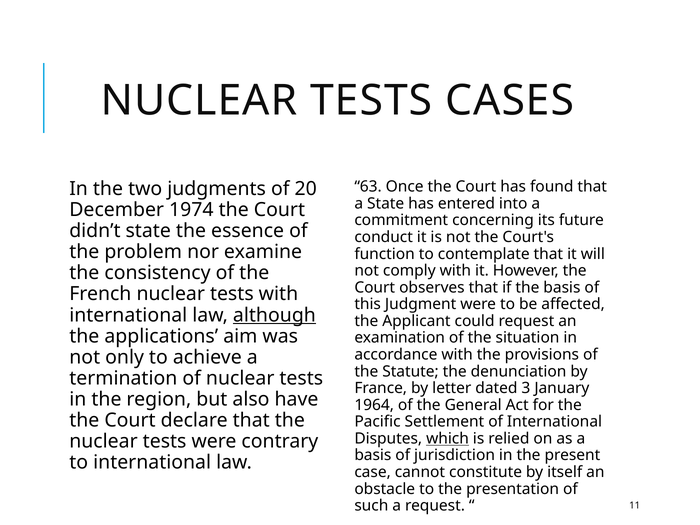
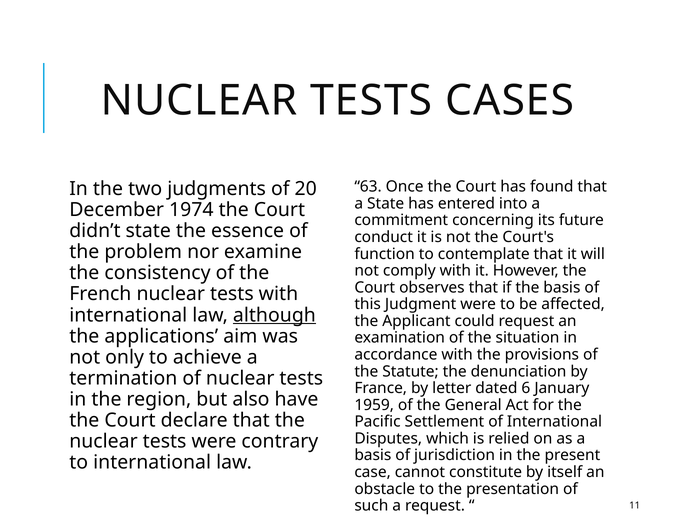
3: 3 -> 6 (526, 388)
1964: 1964 -> 1959 (374, 405)
which underline: present -> none (448, 439)
